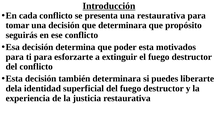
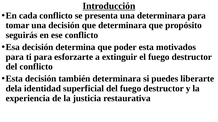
una restaurativa: restaurativa -> determinara (161, 16)
